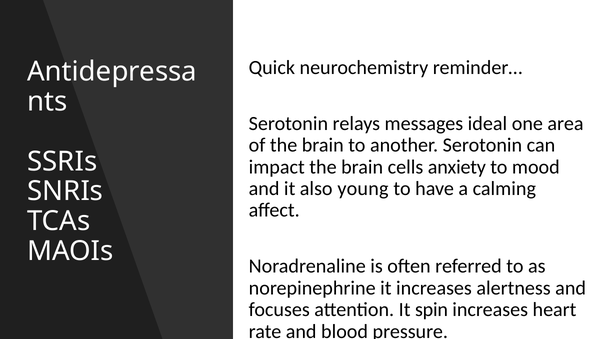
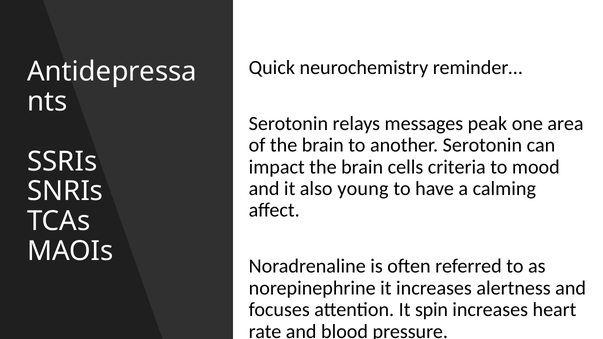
ideal: ideal -> peak (487, 124)
anxiety: anxiety -> criteria (457, 167)
